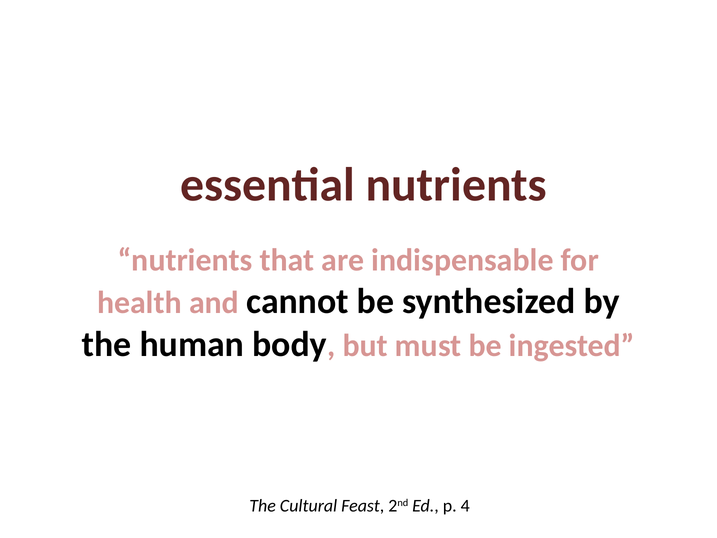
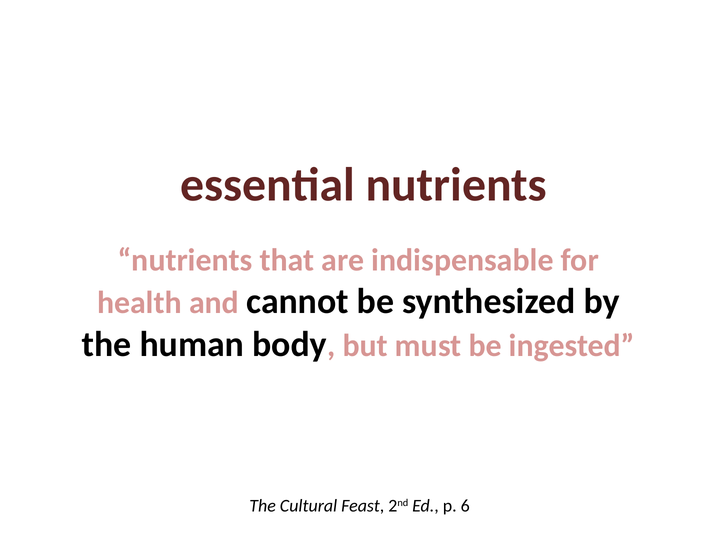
4: 4 -> 6 (465, 505)
